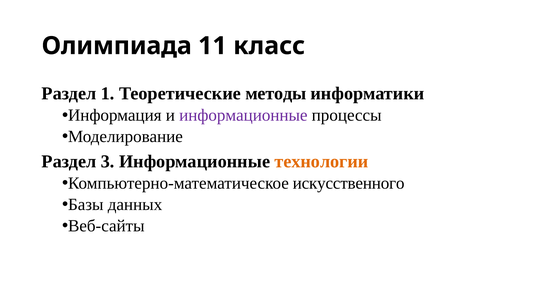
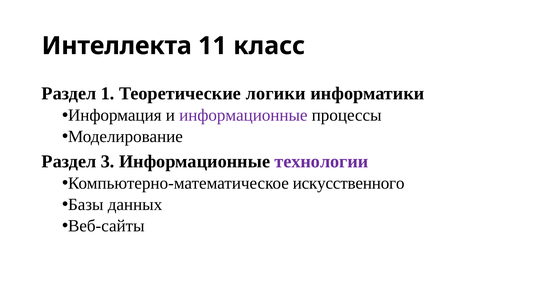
Олимпиада: Олимпиада -> Интеллекта (117, 46)
методы: методы -> логики (276, 94)
технологии colour: orange -> purple (321, 161)
